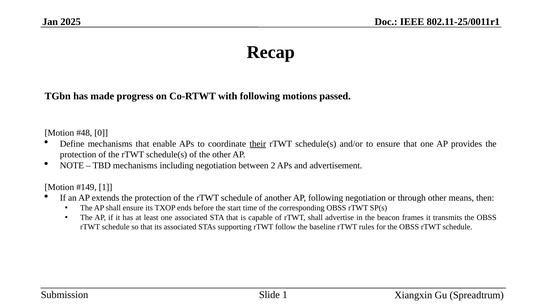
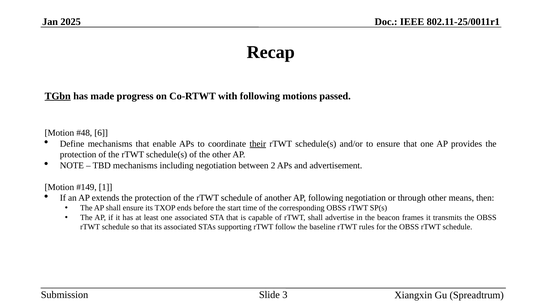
TGbn underline: none -> present (58, 96)
0: 0 -> 6 (101, 133)
Slide 1: 1 -> 3 (285, 295)
